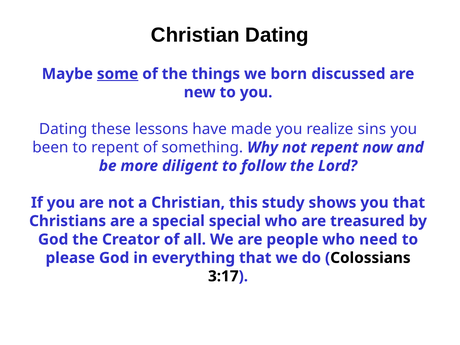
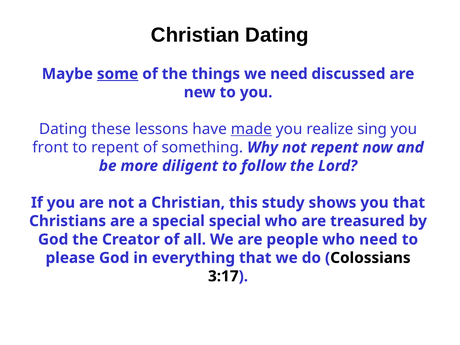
we born: born -> need (289, 74)
made underline: none -> present (251, 129)
sins: sins -> sing (372, 129)
been: been -> front (50, 147)
